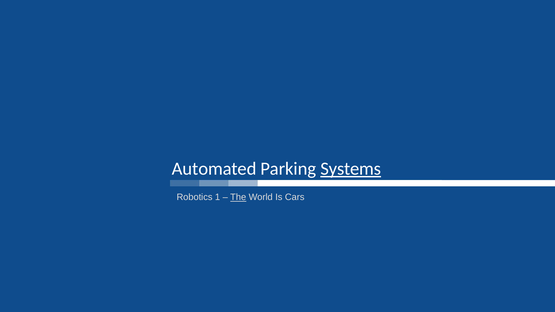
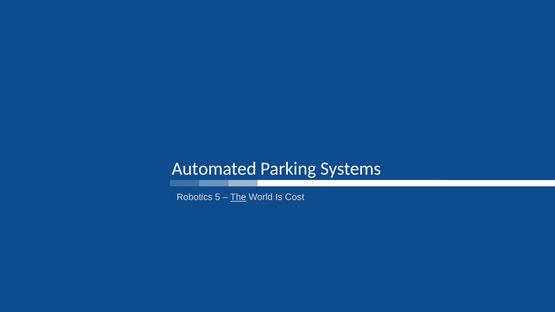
Systems underline: present -> none (351, 169)
1: 1 -> 5 (218, 197)
Cars: Cars -> Cost (295, 197)
